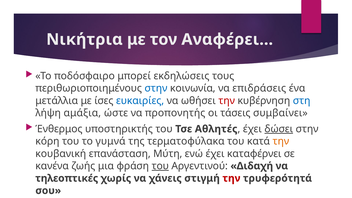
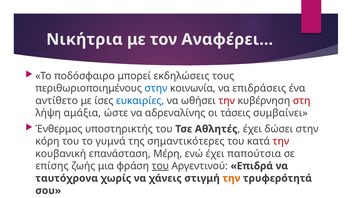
μετάλλια: μετάλλια -> αντίθετο (57, 101)
στη colour: blue -> red (302, 101)
προπονητής: προπονητής -> αδρεναλίνης (175, 113)
δώσει underline: present -> none (279, 129)
τερματοφύλακα: τερματοφύλακα -> σημαντικότερες (186, 141)
την colour: orange -> red (281, 141)
Μύτη: Μύτη -> Μέρη (168, 154)
καταφέρνει: καταφέρνει -> παπούτσια (254, 154)
κανένα: κανένα -> επίσης (52, 166)
Διδαχή: Διδαχή -> Επιδρά (252, 166)
τηλεοπτικές: τηλεοπτικές -> ταυτόχρονα (67, 178)
την colour: red -> orange (231, 178)
